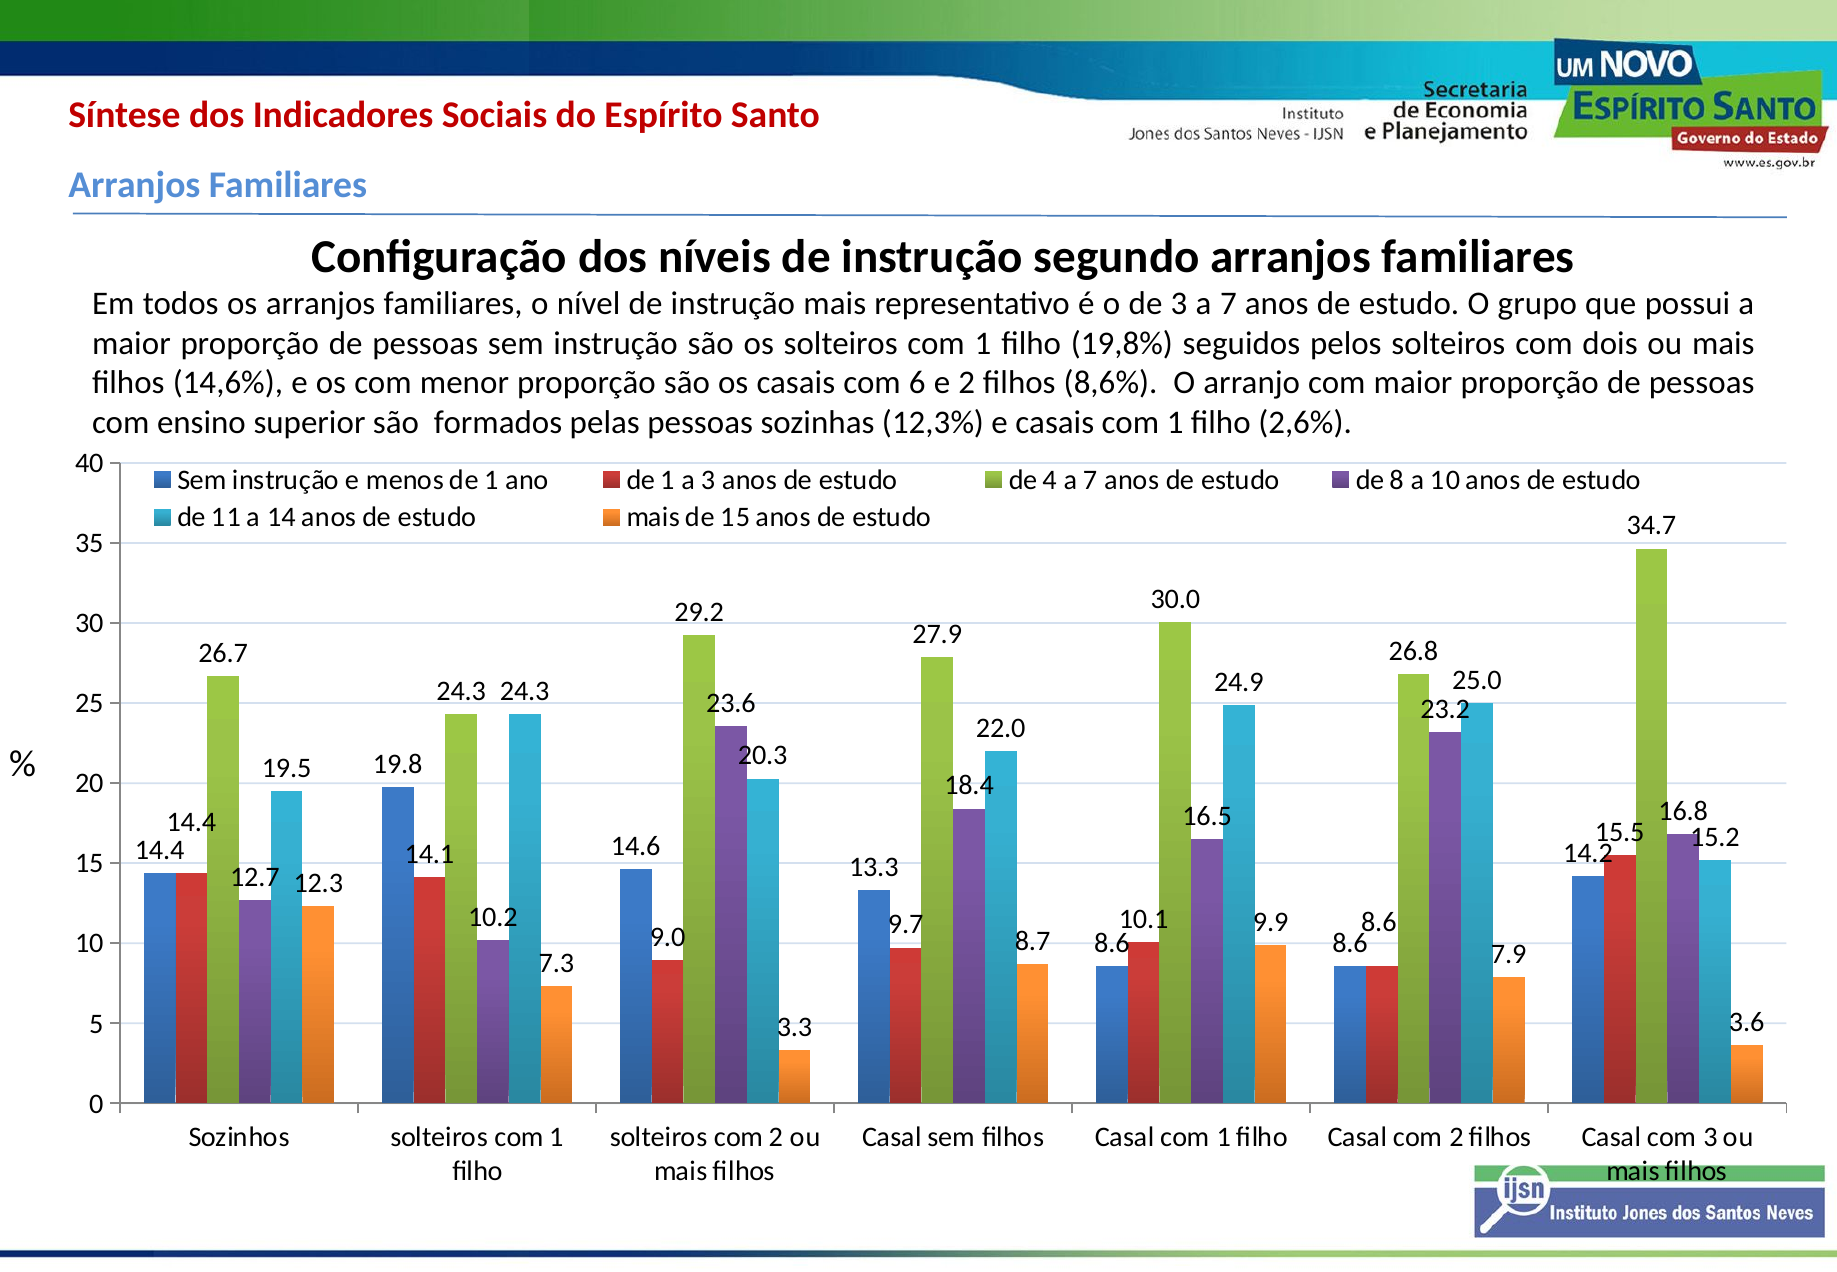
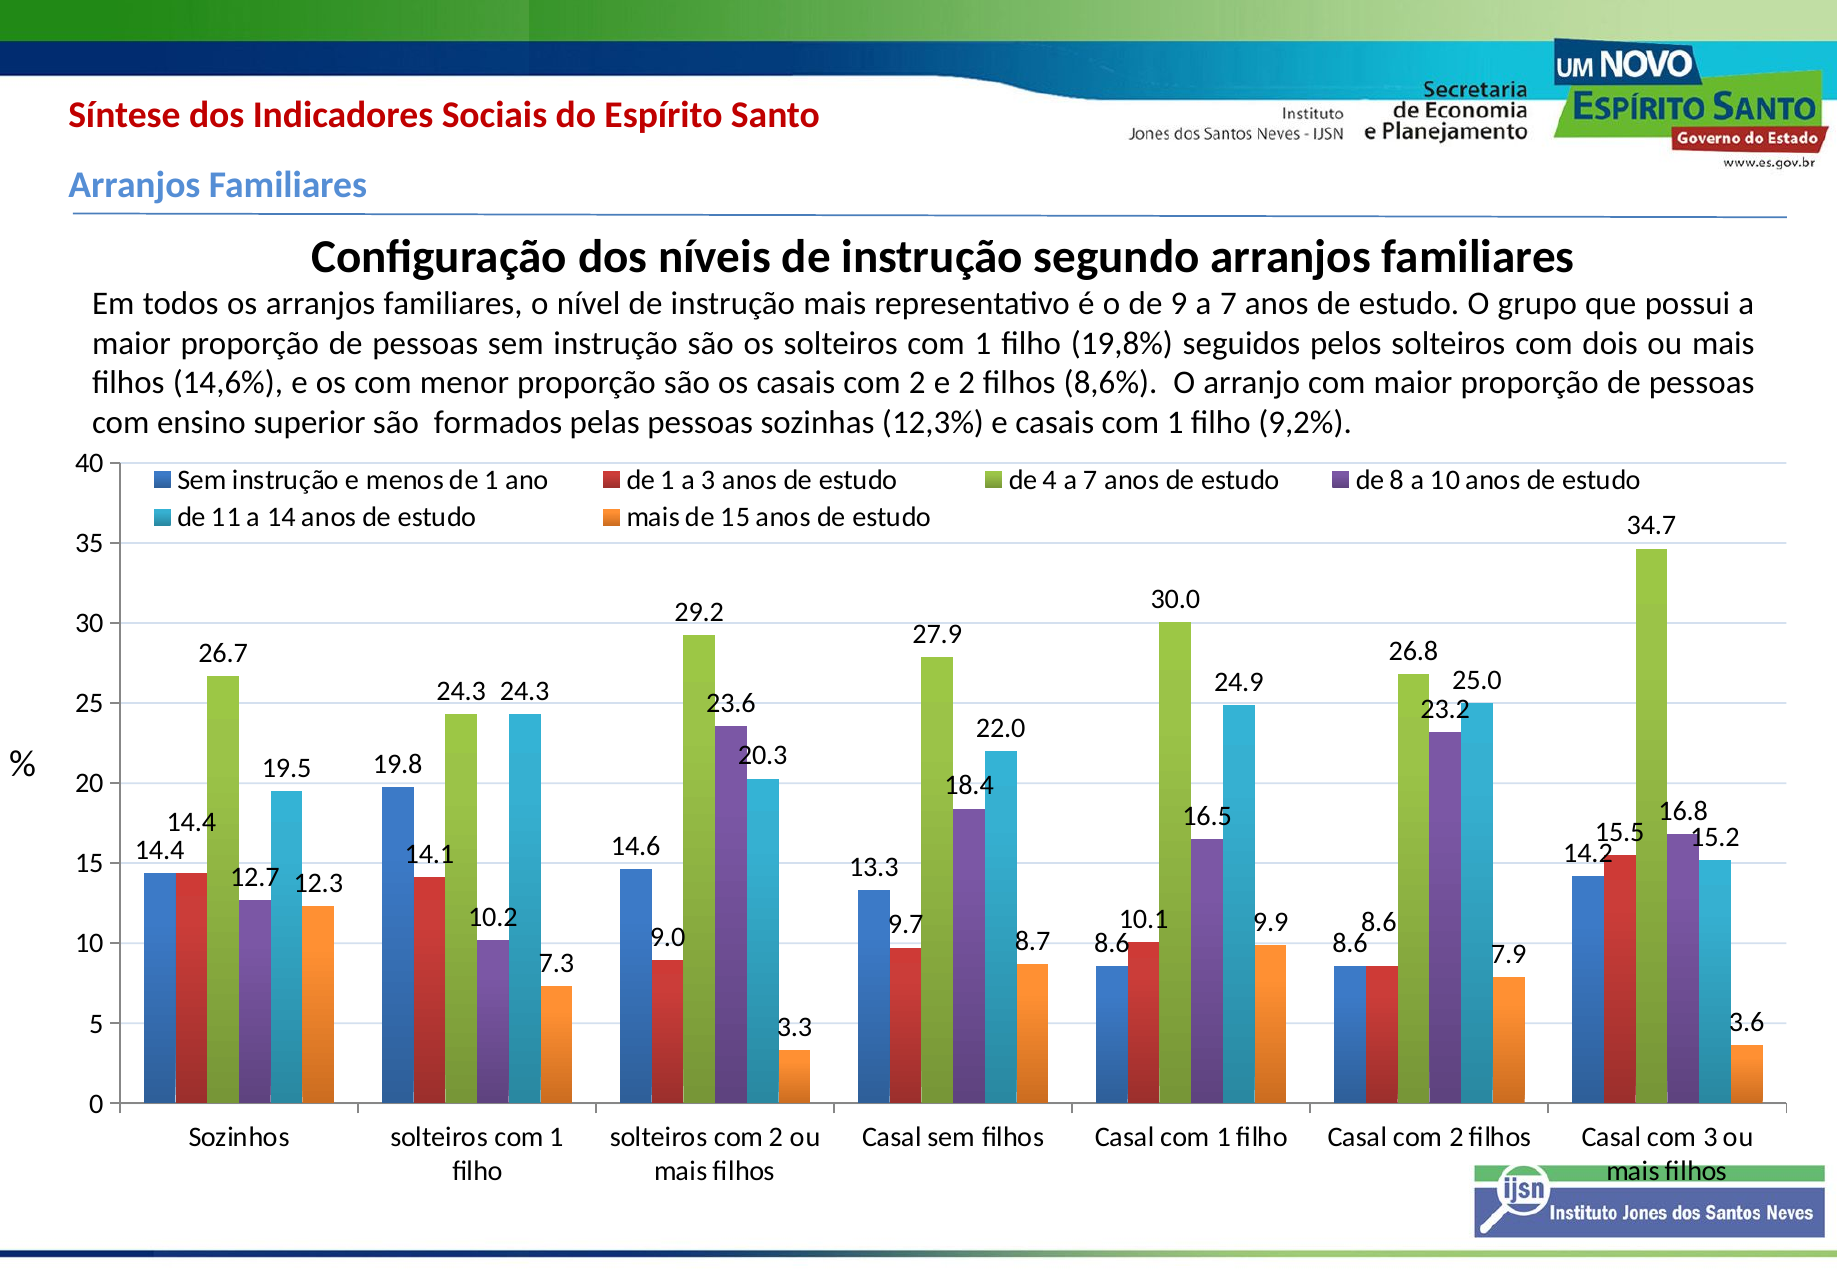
de 3: 3 -> 9 (1179, 304)
casais com 6: 6 -> 2 (917, 383)
2,6%: 2,6% -> 9,2% (1305, 422)
